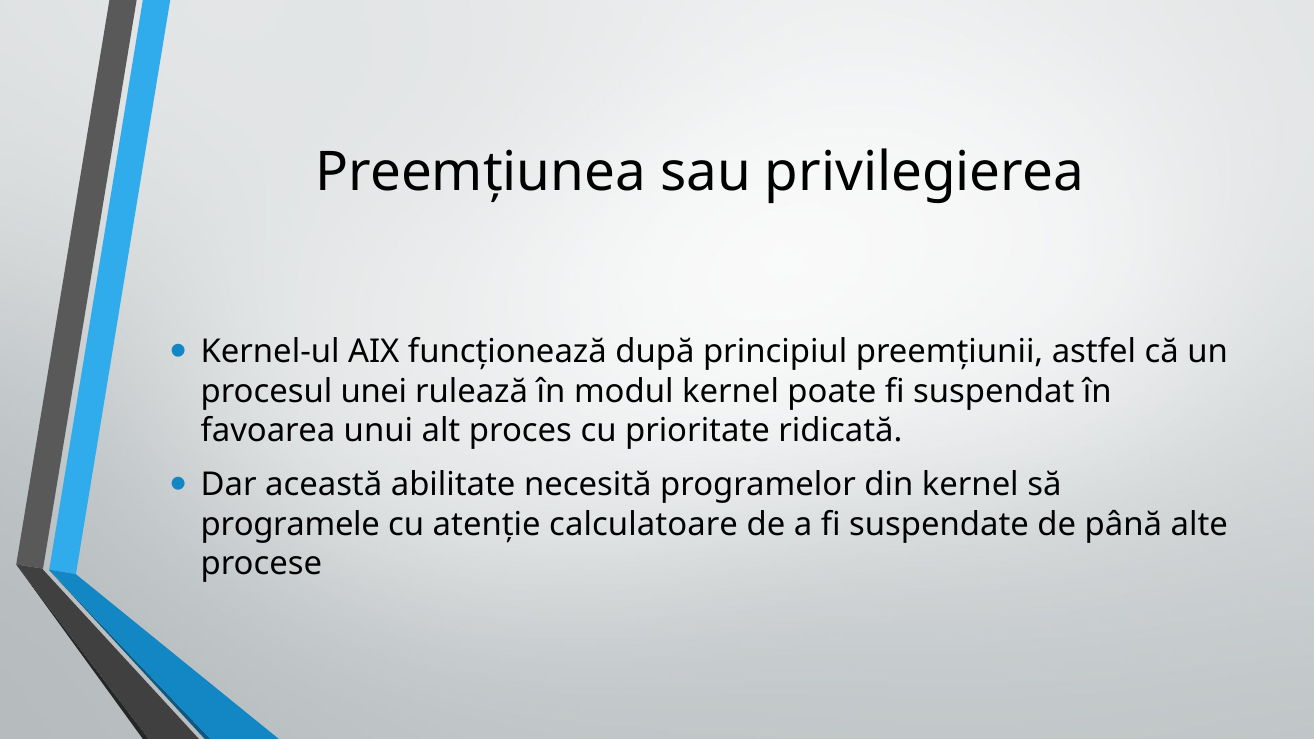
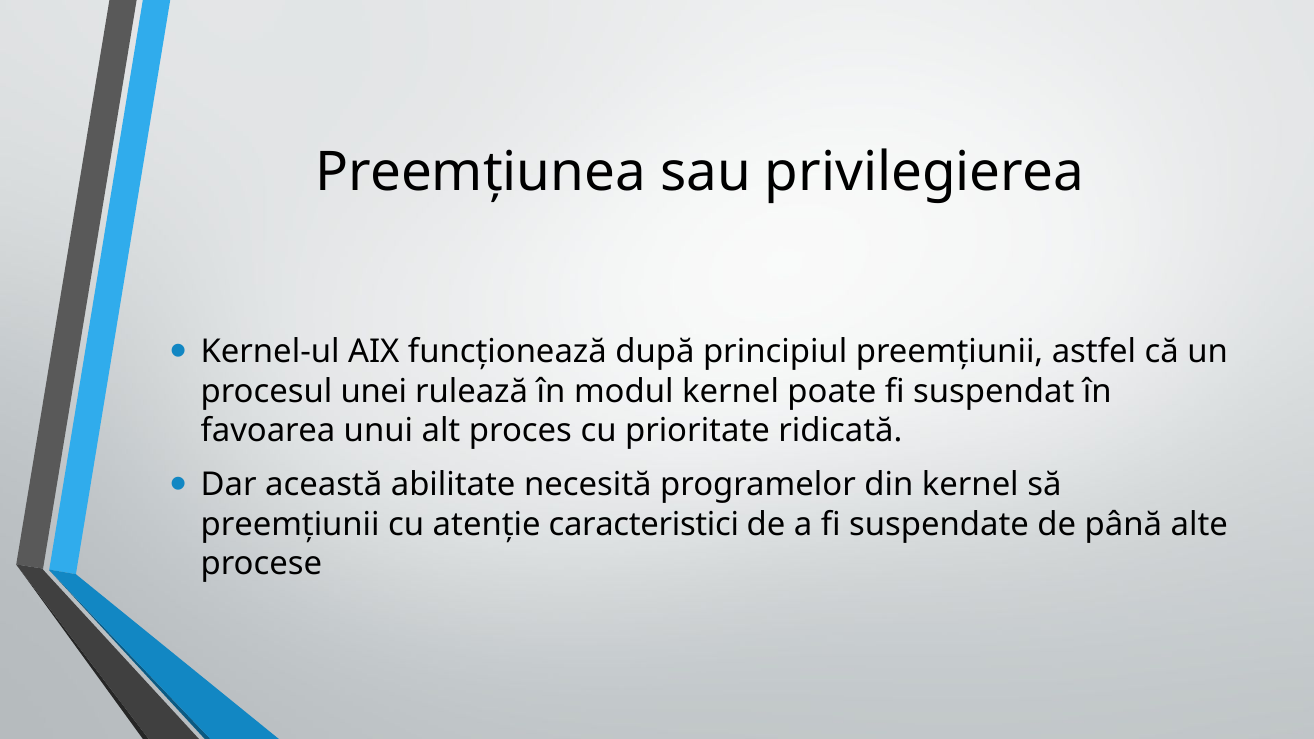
programele: programele -> preemțiunii (290, 525)
calculatoare: calculatoare -> caracteristici (644, 525)
